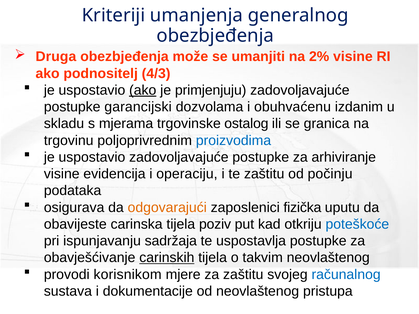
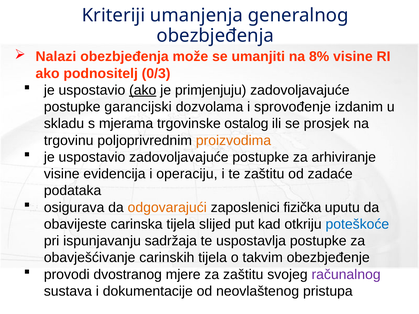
Druga: Druga -> Nalazi (56, 57)
2%: 2% -> 8% (319, 57)
4/3: 4/3 -> 0/3 (156, 74)
obuhvaćenu: obuhvaćenu -> sprovođenje (293, 107)
granica: granica -> prosjek (327, 124)
proizvodima colour: blue -> orange (233, 141)
počinju: počinju -> zadaće (330, 174)
poziv: poziv -> slijed (215, 224)
carinskih underline: present -> none (167, 258)
takvim neovlaštenog: neovlaštenog -> obezbjeđenje (328, 258)
korisnikom: korisnikom -> dvostranog (128, 275)
računalnog colour: blue -> purple (346, 275)
